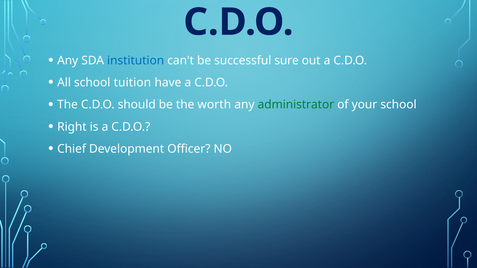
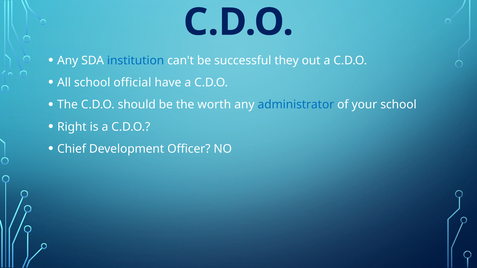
sure: sure -> they (287, 61)
tuition: tuition -> official (132, 83)
administrator colour: green -> blue (296, 105)
